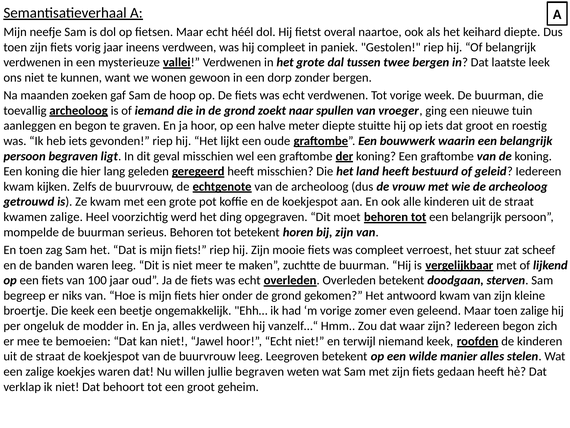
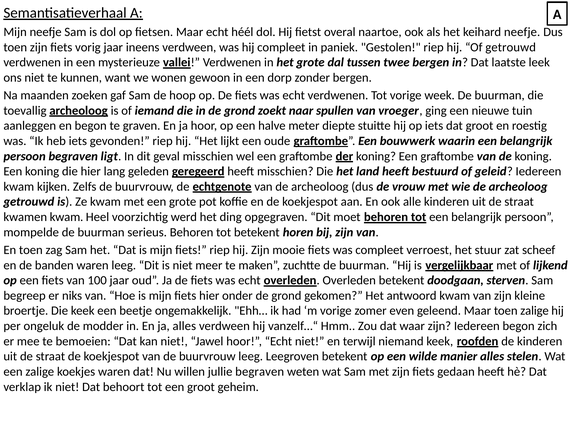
keihard diepte: diepte -> neefje (522, 32)
Of belangrijk: belangrijk -> getrouwd (511, 47)
kwamen zalige: zalige -> kwam (67, 217)
